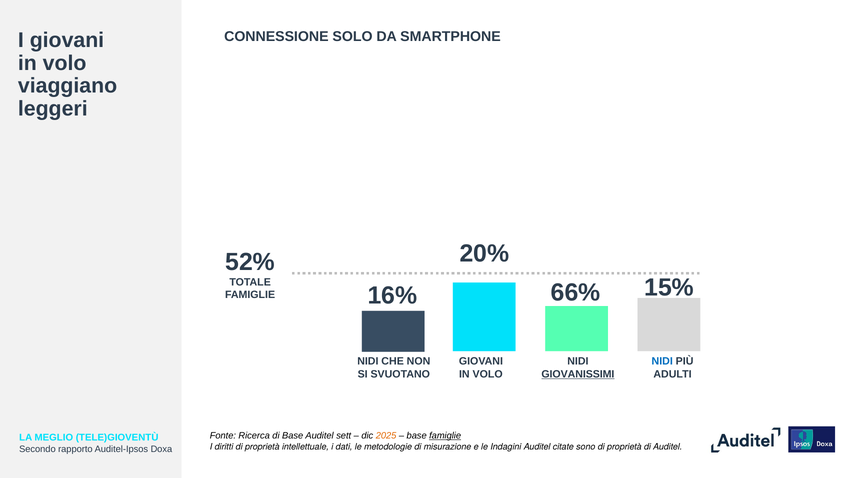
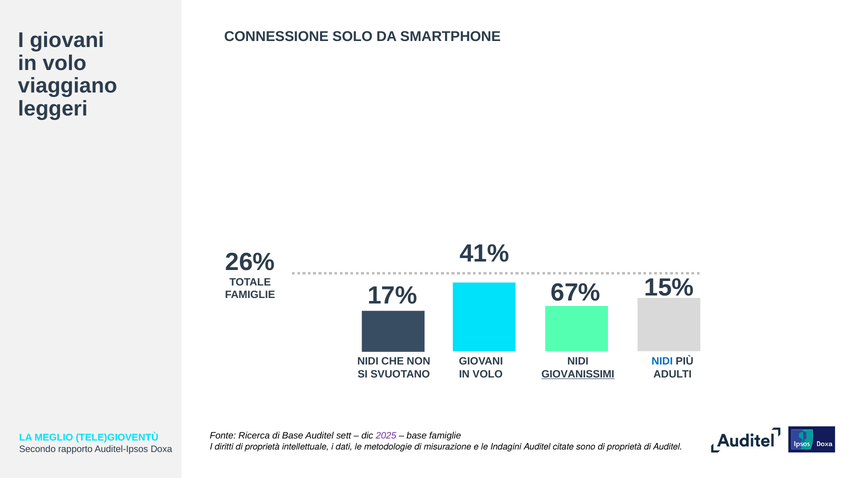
20%: 20% -> 41% (484, 254)
52%: 52% -> 26% (250, 262)
66%: 66% -> 67% (576, 293)
16%: 16% -> 17% (392, 296)
2025 colour: orange -> purple (386, 436)
famiglie underline: present -> none (445, 436)
